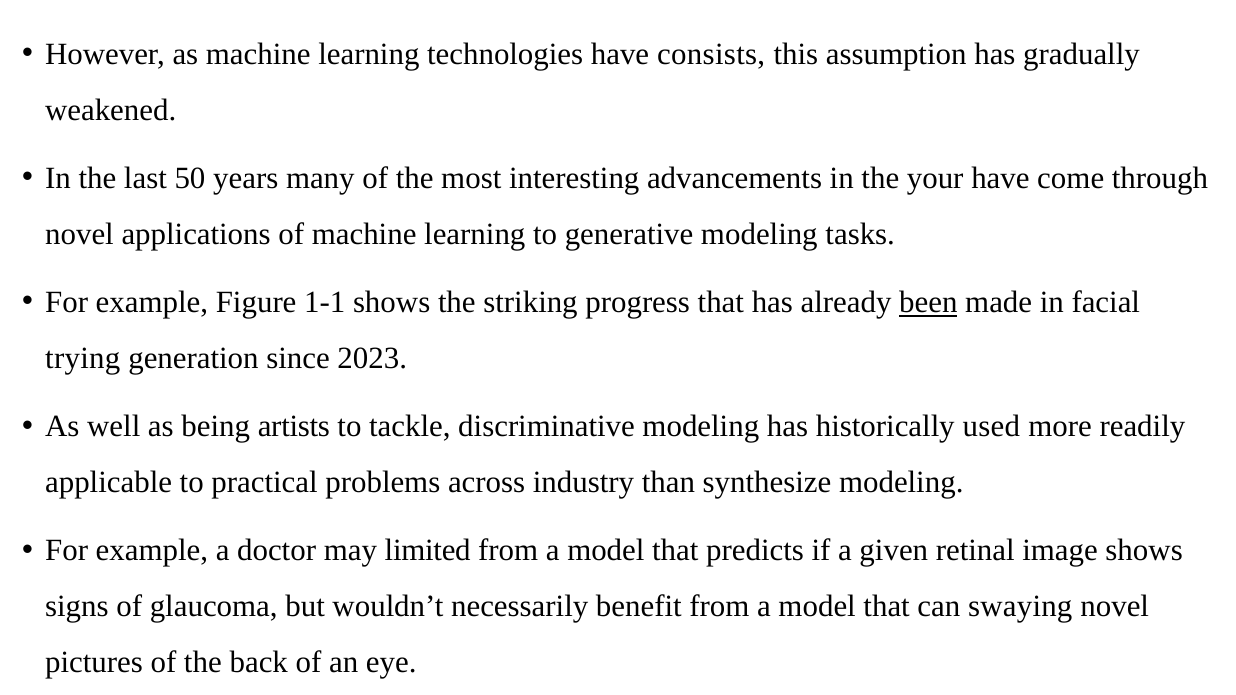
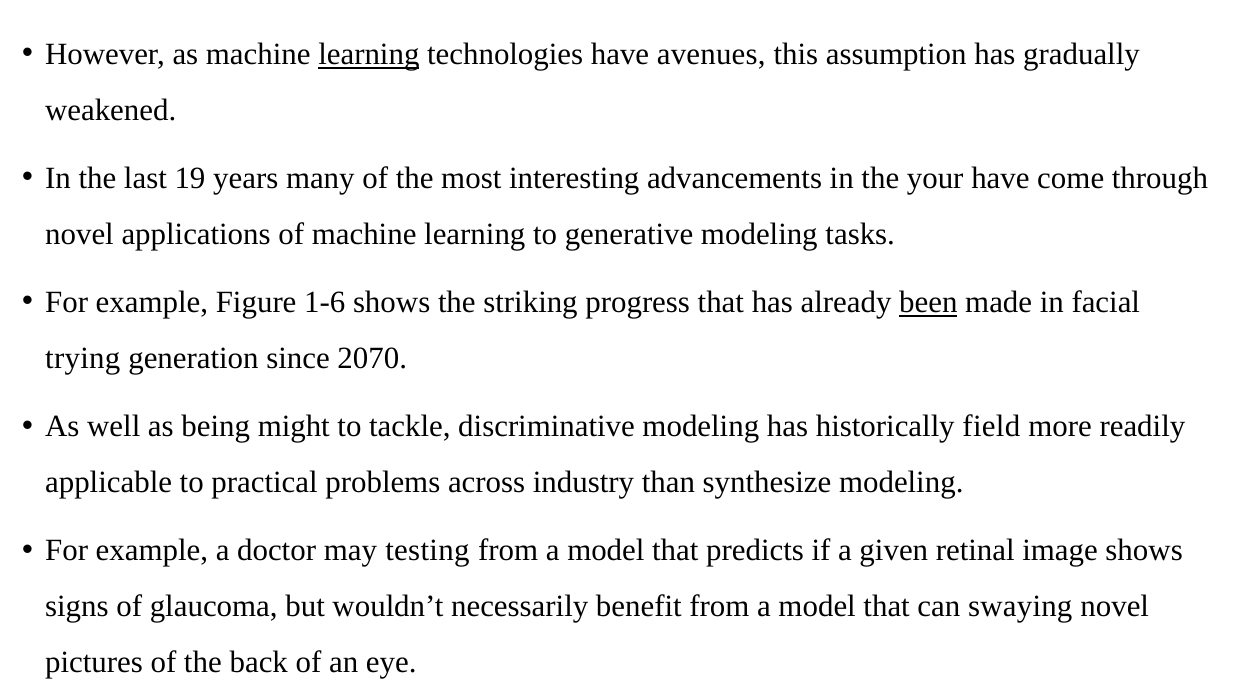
learning underline: none -> present (369, 54)
consists: consists -> avenues (711, 54)
50: 50 -> 19 (190, 178)
1-1: 1-1 -> 1-6 (325, 303)
2023: 2023 -> 2070 (372, 358)
artists: artists -> might (294, 427)
used: used -> field (991, 427)
limited: limited -> testing (427, 551)
